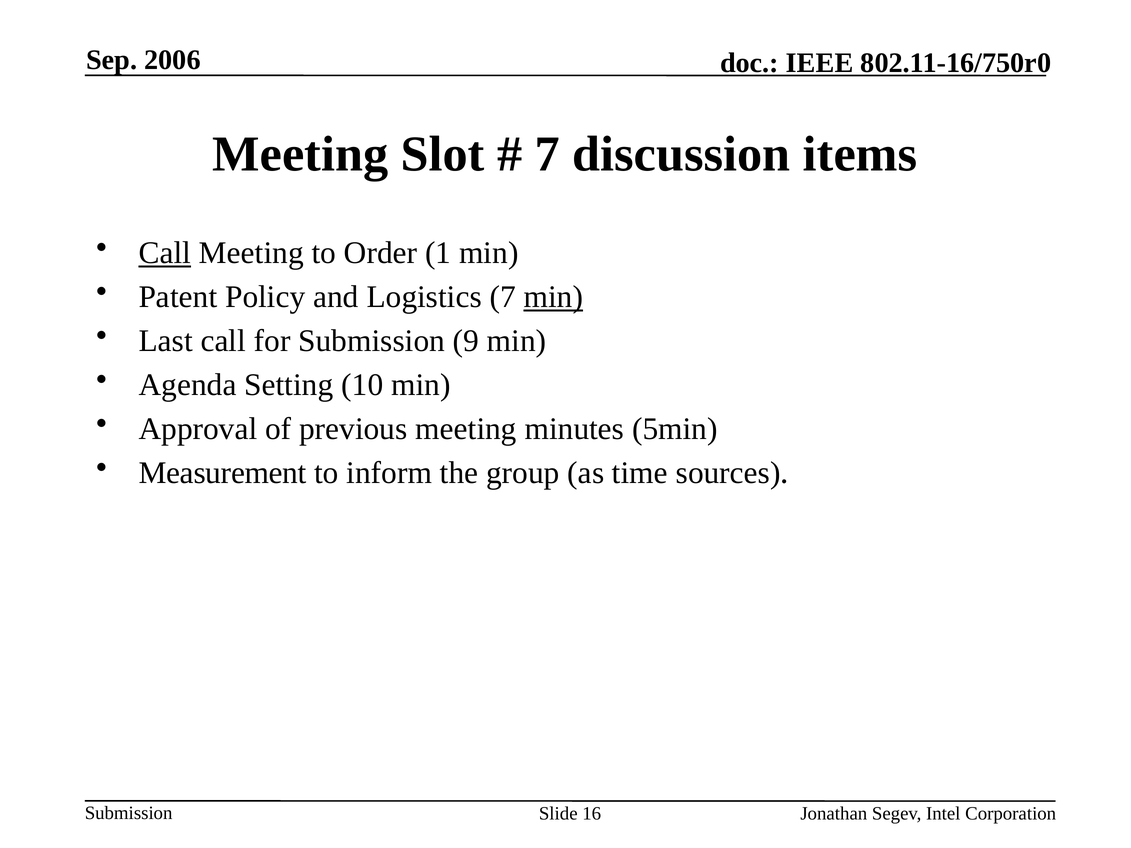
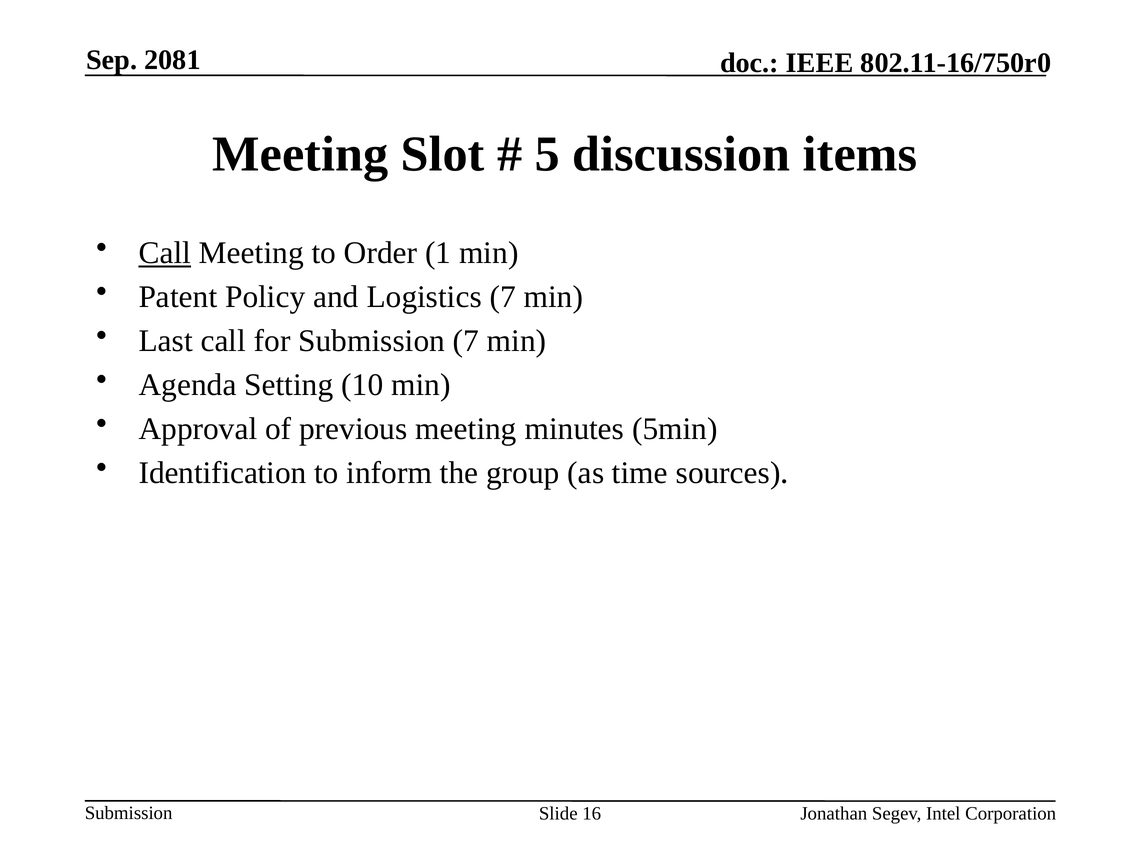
2006: 2006 -> 2081 (172, 60)
7: 7 -> 5 (547, 154)
min underline: present -> none (553, 297)
Submission 9: 9 -> 7 (466, 341)
Measurement: Measurement -> Identification (223, 473)
